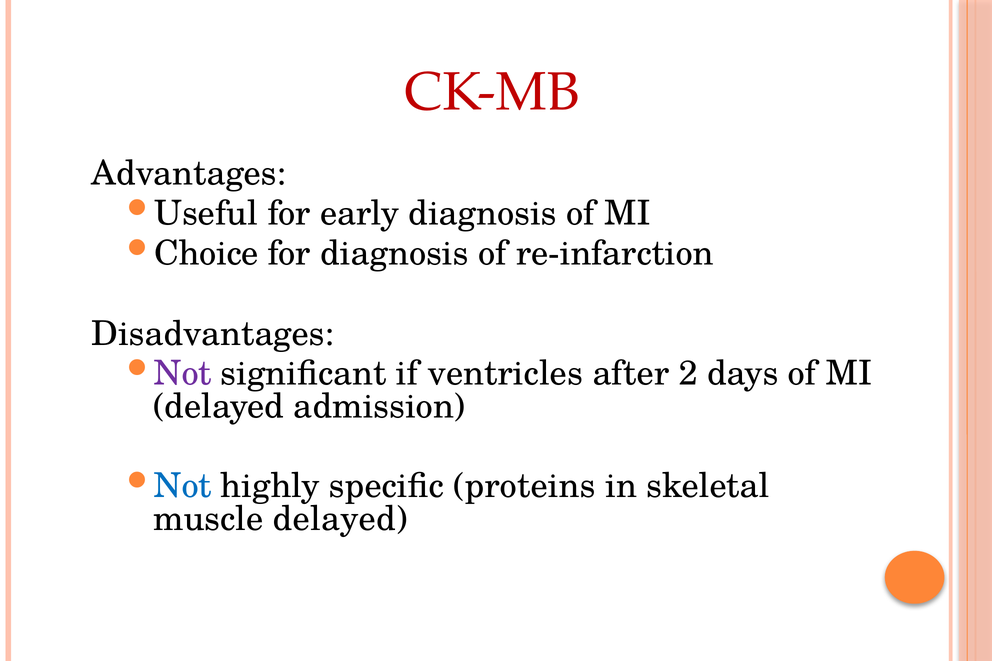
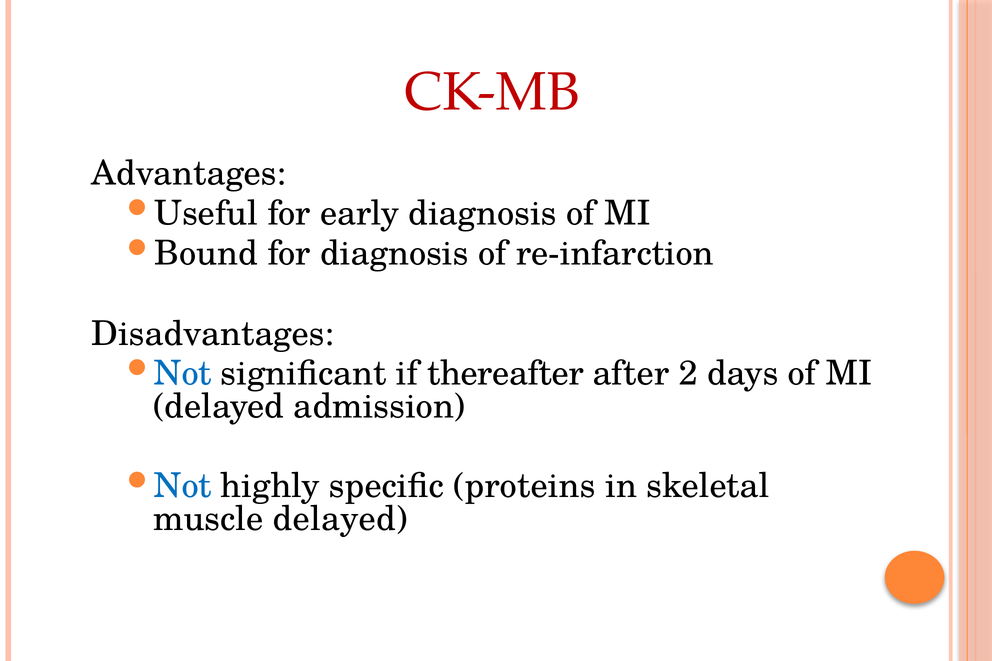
Choice: Choice -> Bound (206, 253)
Not colour: purple -> blue (183, 374)
ventricles: ventricles -> thereafter (505, 374)
